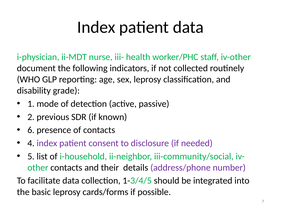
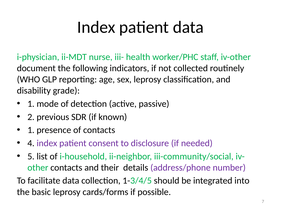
6: 6 -> 1 (31, 130)
